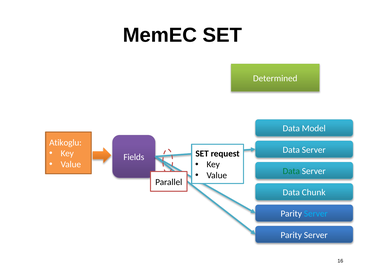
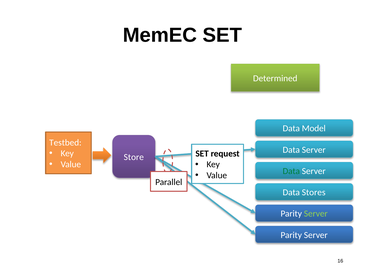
Atikoglu: Atikoglu -> Testbed (65, 142)
Fields: Fields -> Store (134, 157)
Chunk: Chunk -> Stores (314, 192)
Server colour: light blue -> light green (316, 214)
